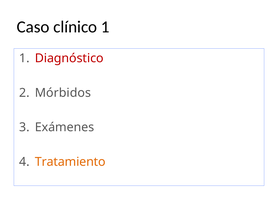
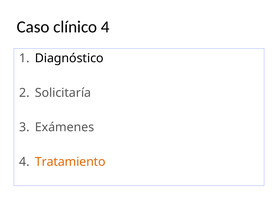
clínico 1: 1 -> 4 (105, 27)
Diagnóstico colour: red -> black (69, 58)
Mórbidos: Mórbidos -> Solicitaría (63, 93)
